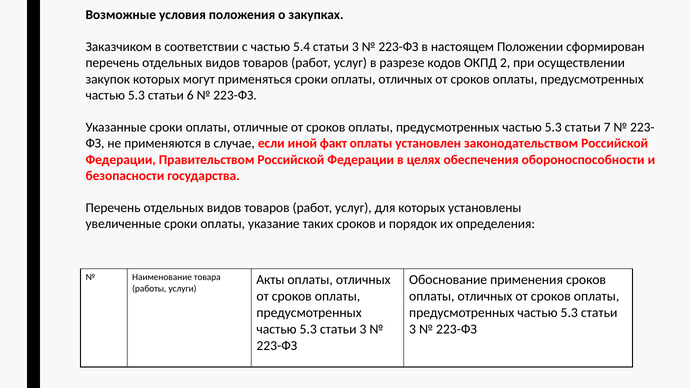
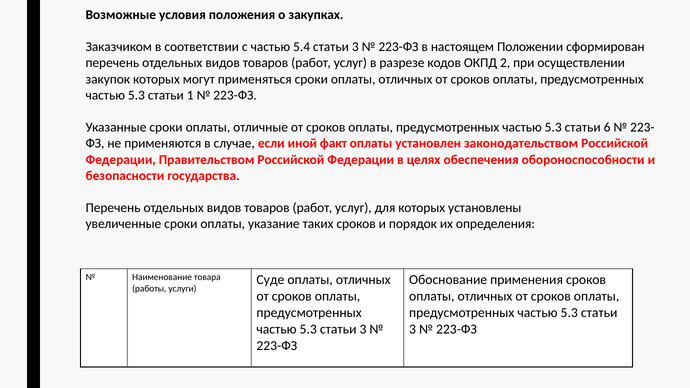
6: 6 -> 1 (190, 95)
7: 7 -> 6 (607, 127)
Акты: Акты -> Суде (270, 280)
